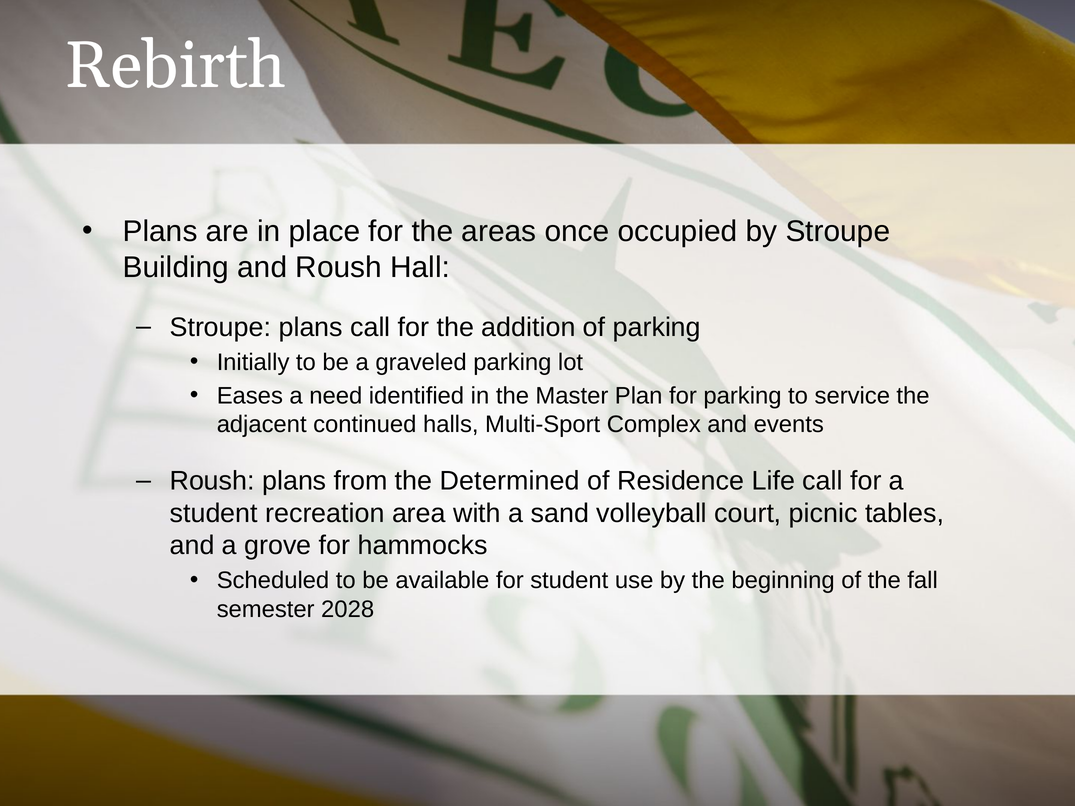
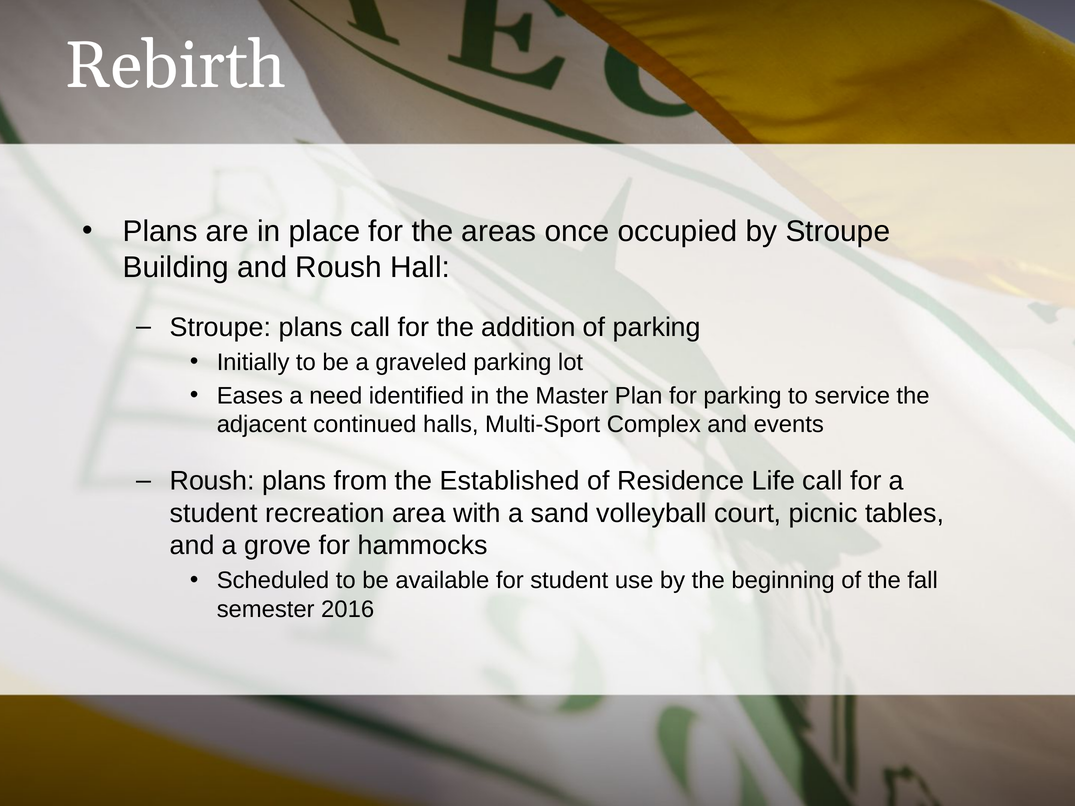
Determined: Determined -> Established (510, 481)
2028: 2028 -> 2016 (348, 609)
